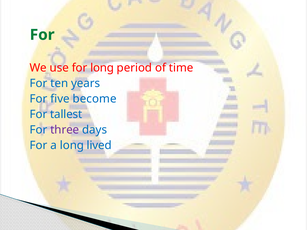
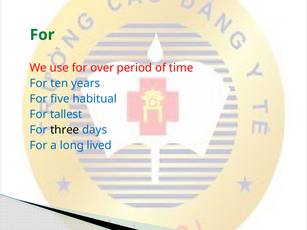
for long: long -> over (102, 68)
become: become -> habitual (95, 99)
three colour: purple -> black (65, 130)
